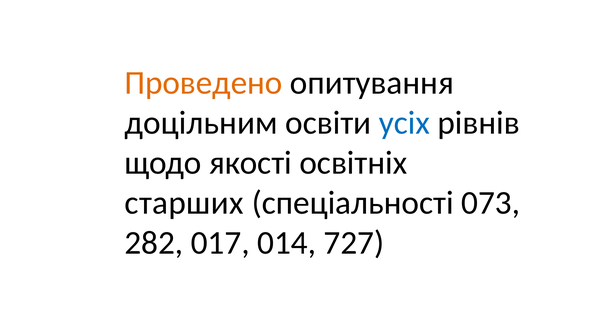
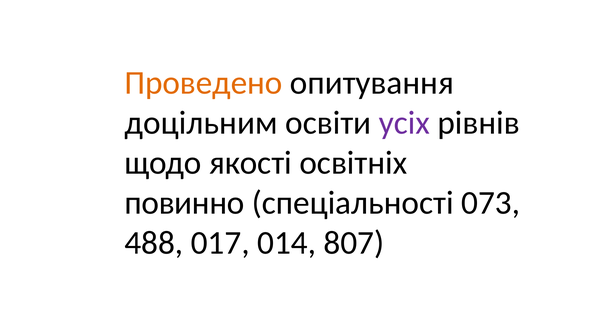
усіх colour: blue -> purple (404, 123)
старших: старших -> повинно (184, 203)
282: 282 -> 488 (154, 243)
727: 727 -> 807 (354, 243)
